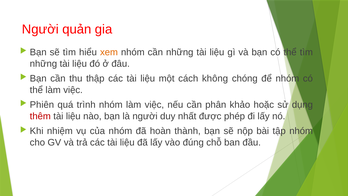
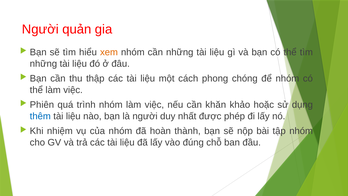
không: không -> phong (215, 78)
phân: phân -> khăn (216, 105)
thêm colour: red -> blue (40, 116)
